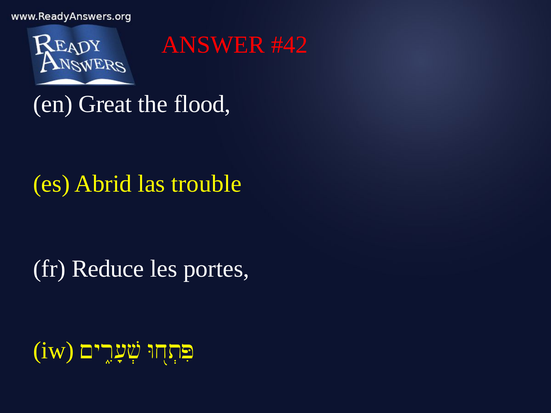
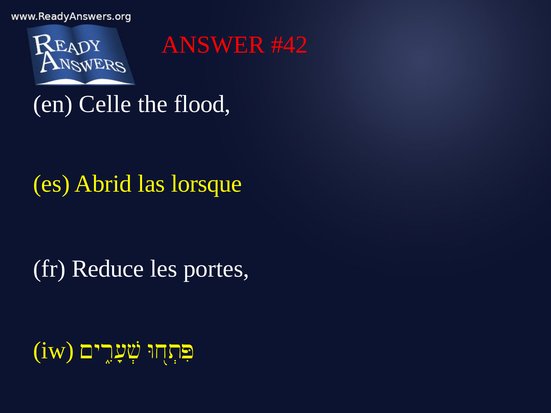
Great: Great -> Celle (105, 104)
trouble: trouble -> lorsque (207, 184)
